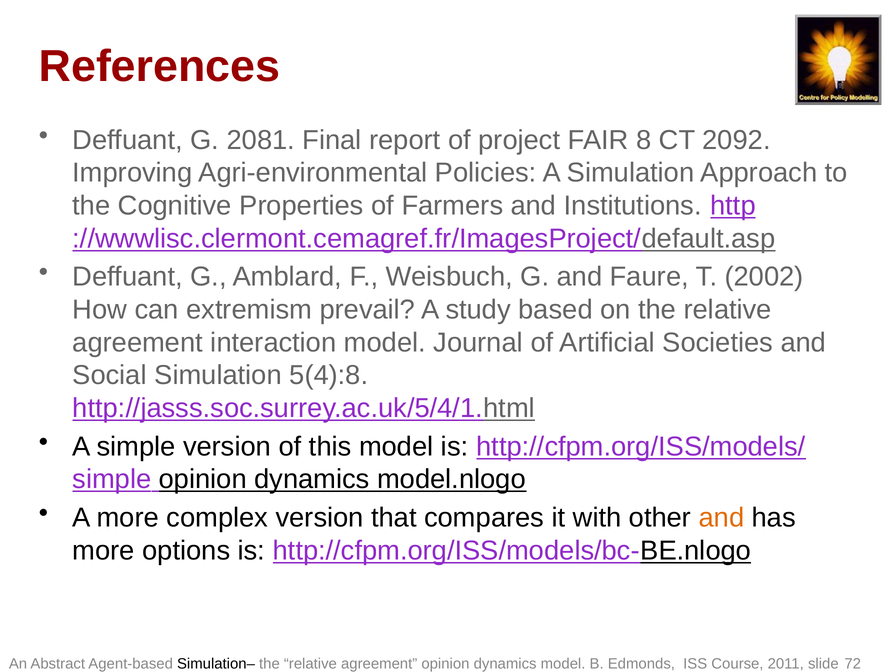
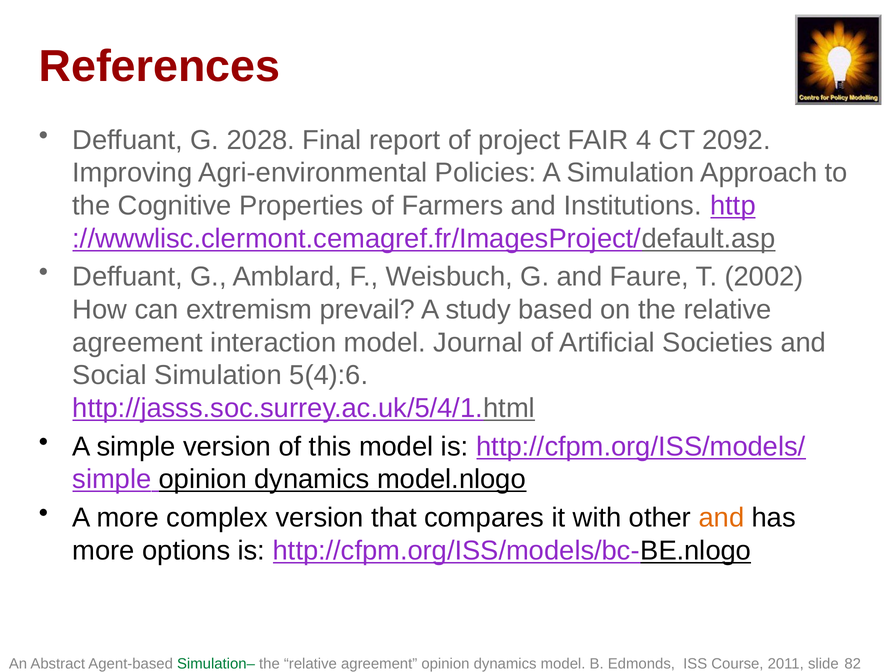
2081: 2081 -> 2028 (261, 140)
8: 8 -> 4 (644, 140)
5(4):8: 5(4):8 -> 5(4):6 (329, 375)
Simulation– colour: black -> green (216, 664)
72: 72 -> 82 (853, 664)
